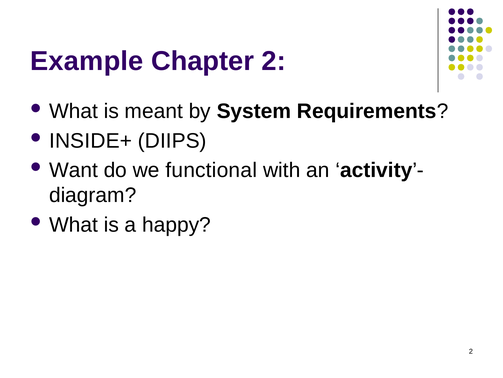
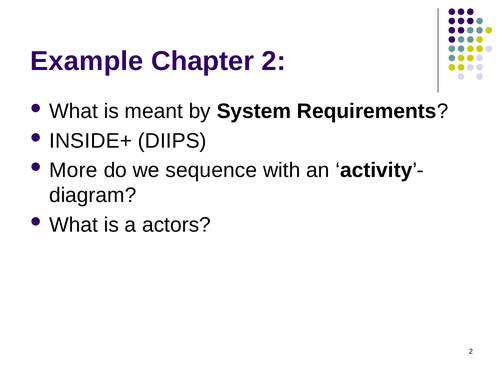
Want: Want -> More (73, 170)
functional: functional -> sequence (211, 170)
happy: happy -> actors (176, 224)
